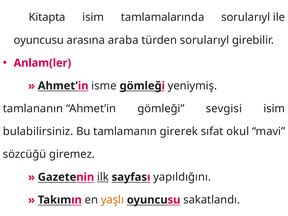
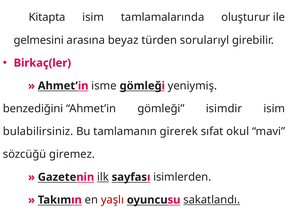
tamlamalarında sorularıyl: sorularıyl -> oluşturur (246, 17)
oyuncusu: oyuncusu -> gelmesini (39, 40)
araba: araba -> beyaz (123, 40)
Anlam(ler: Anlam(ler -> Birkaç(ler (42, 63)
tamlananın: tamlananın -> benzediğini (33, 109)
sevgisi: sevgisi -> isimdir (224, 109)
yapıldığını: yapıldığını -> isimlerden (182, 177)
yaşlı colour: orange -> red (112, 200)
sakatlandı underline: none -> present (212, 200)
